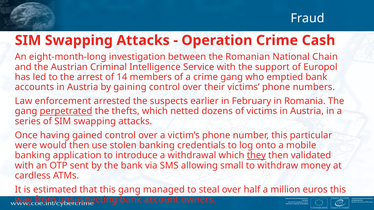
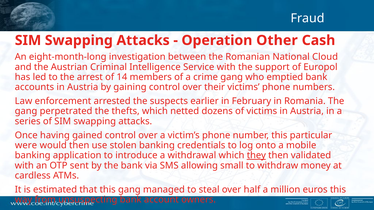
Operation Crime: Crime -> Other (277, 40)
Chain: Chain -> Cloud (325, 57)
perpetrated underline: present -> none (66, 111)
